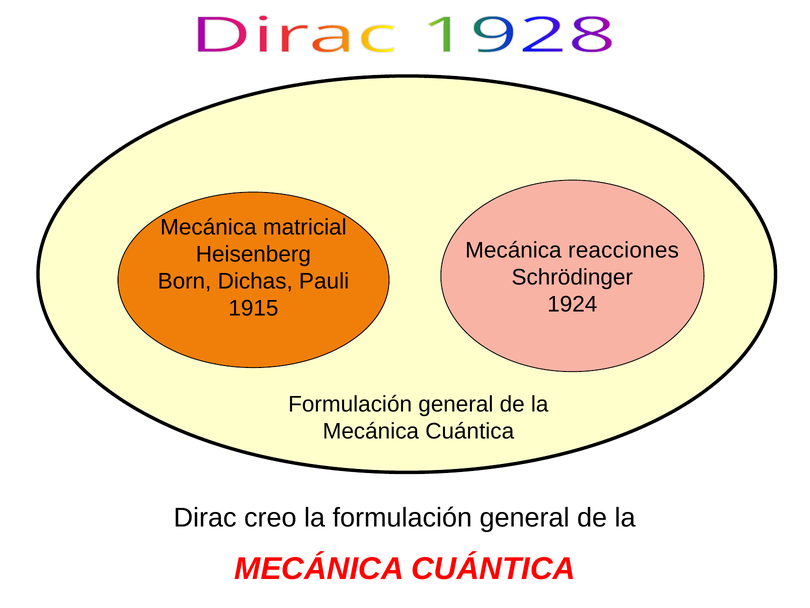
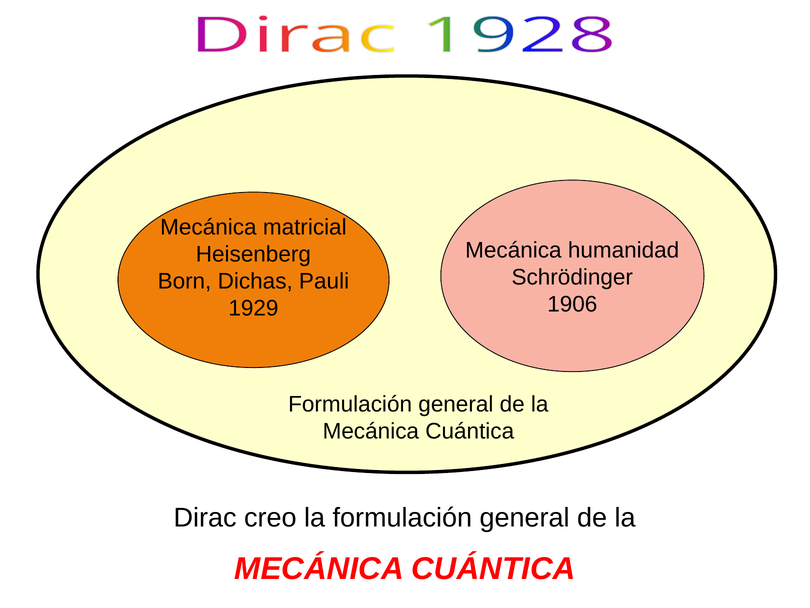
reacciones: reacciones -> humanidad (624, 250)
1924: 1924 -> 1906 (572, 304)
1915: 1915 -> 1929 (253, 308)
